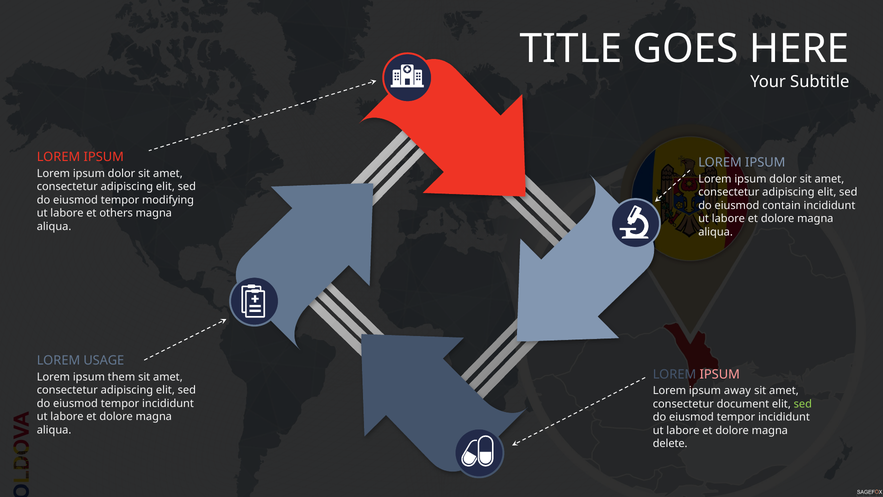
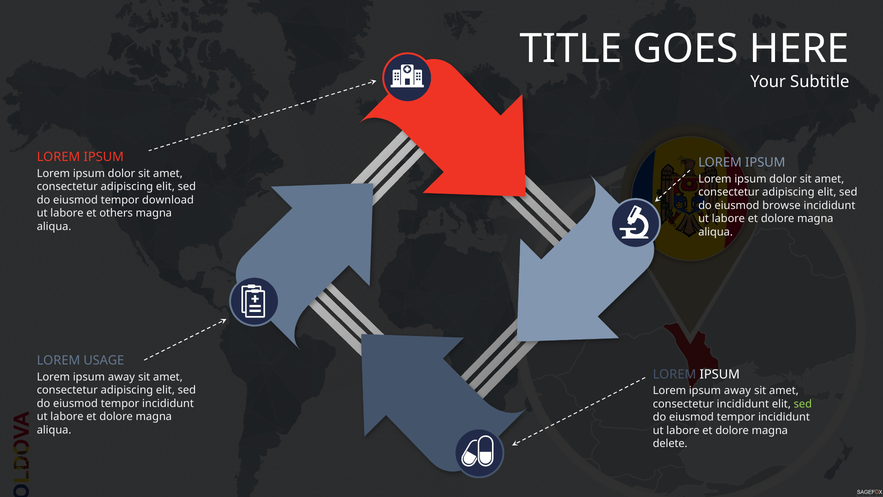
modifying: modifying -> download (168, 200)
contain: contain -> browse (781, 205)
IPSUM colour: pink -> white (720, 374)
them: them -> away (121, 377)
consectetur document: document -> incididunt (743, 404)
